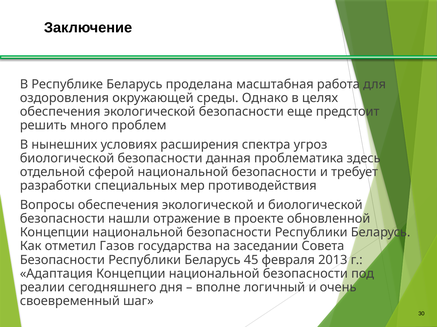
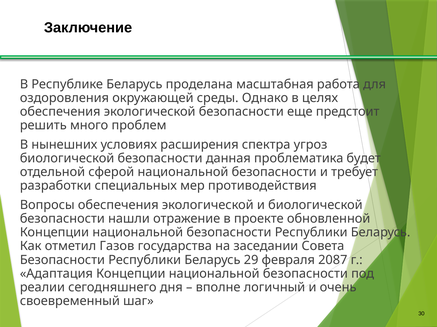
здесь: здесь -> будет (364, 159)
45: 45 -> 29 (251, 260)
2013: 2013 -> 2087 (333, 260)
